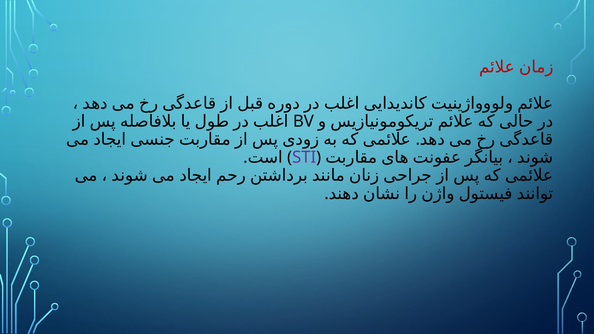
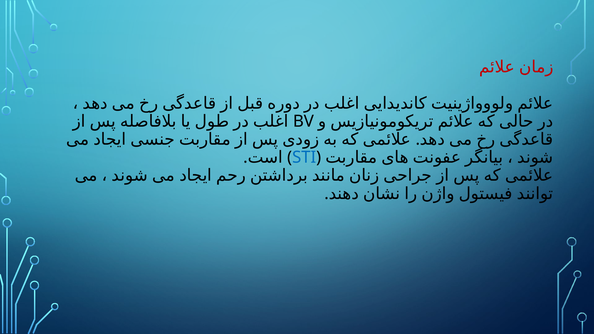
STI colour: purple -> blue (304, 157)
